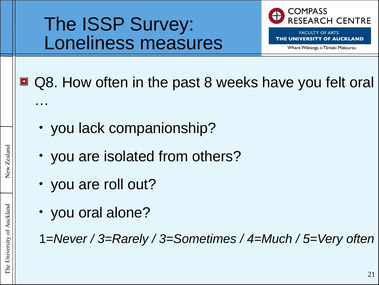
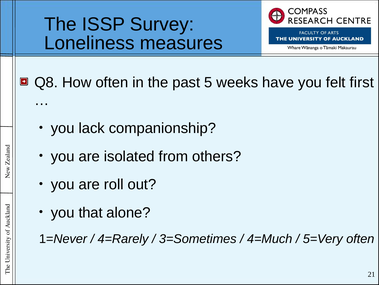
8: 8 -> 5 (208, 82)
felt oral: oral -> first (362, 82)
you oral: oral -> that (91, 212)
3=Rarely: 3=Rarely -> 4=Rarely (123, 238)
